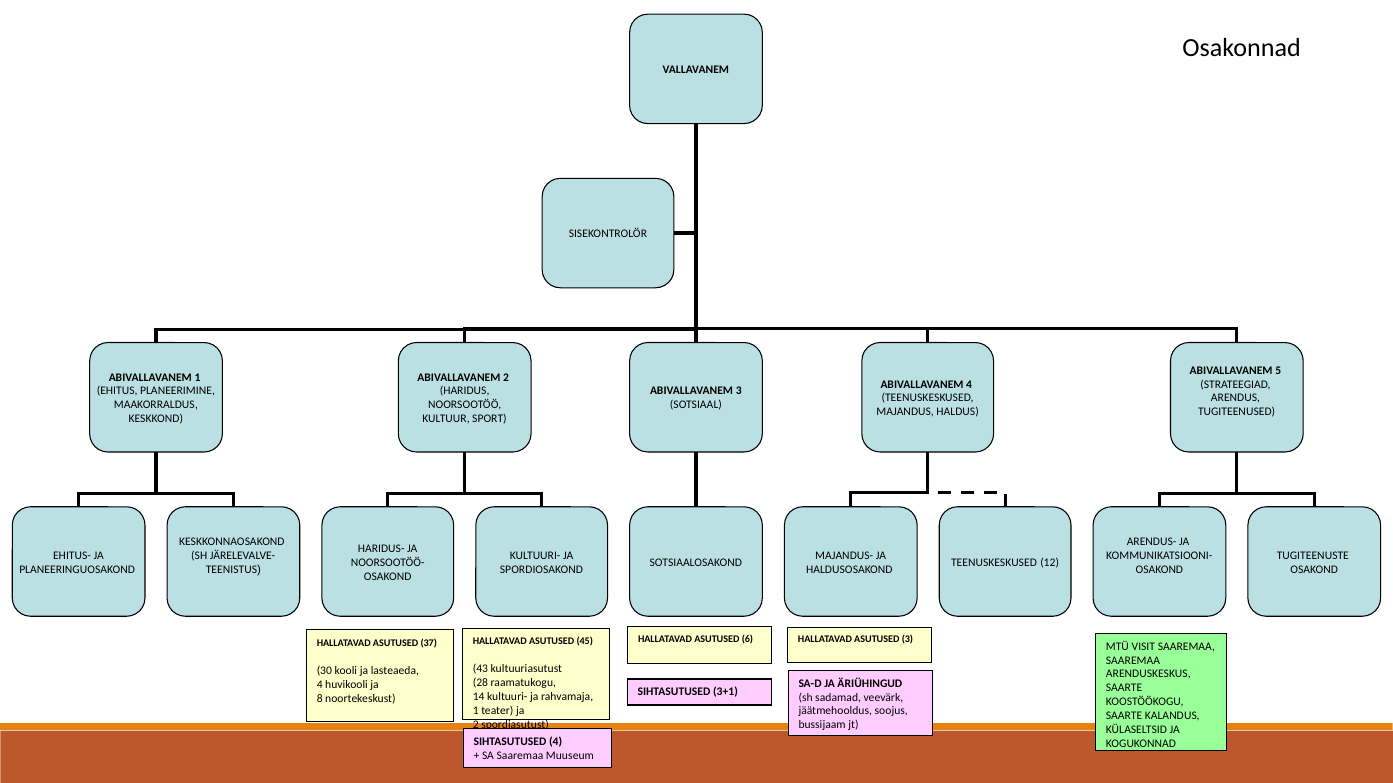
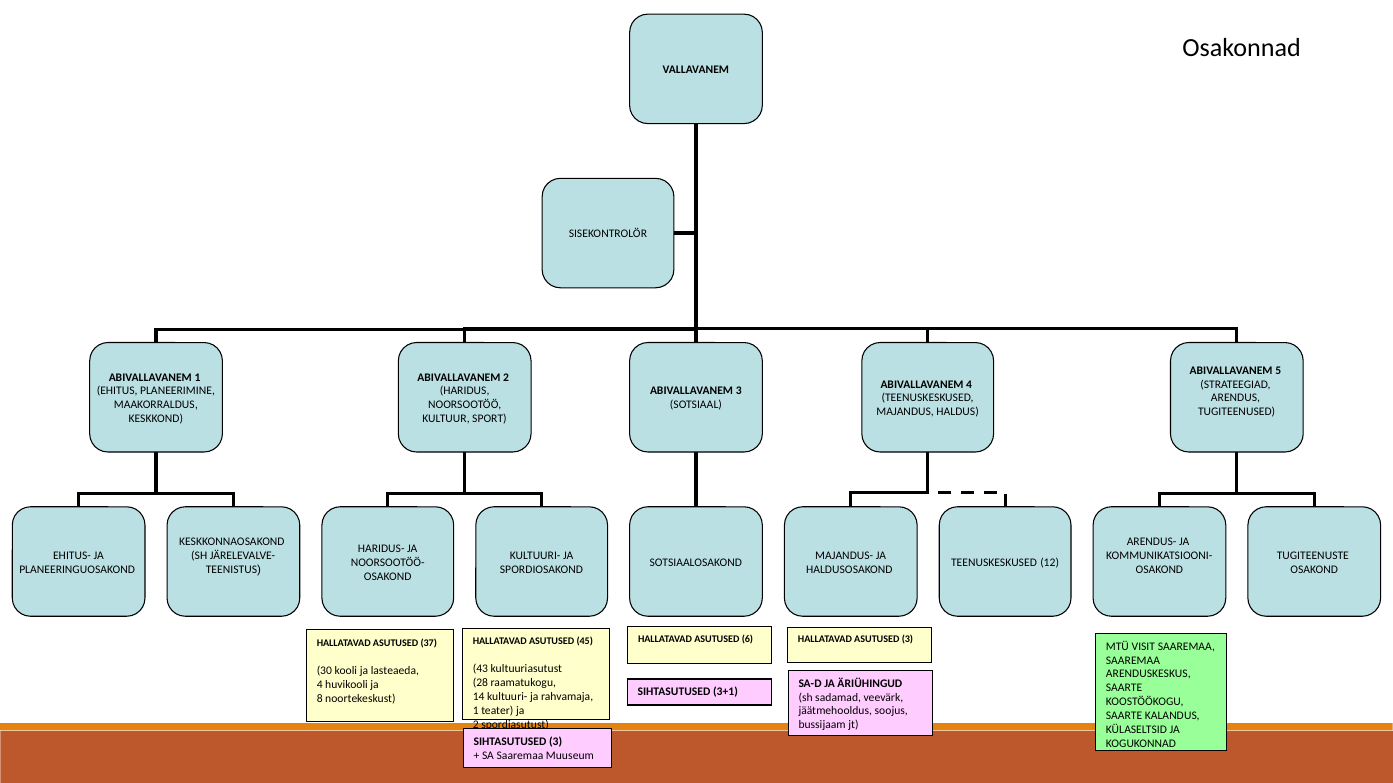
SIHTASUTUSED 4: 4 -> 3 (556, 742)
